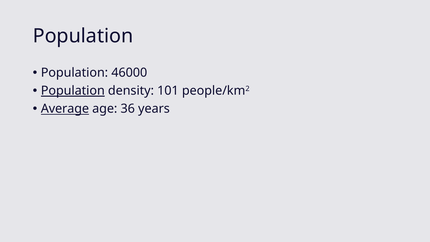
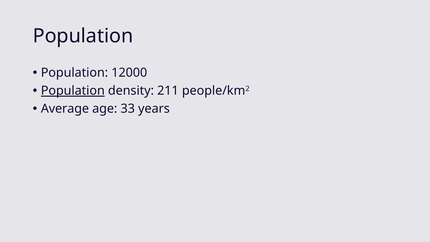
46000: 46000 -> 12000 (129, 73)
101: 101 -> 211 (168, 91)
Average underline: present -> none (65, 109)
36: 36 -> 33 (128, 109)
